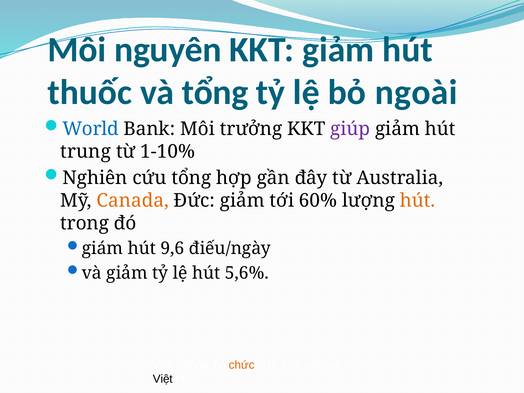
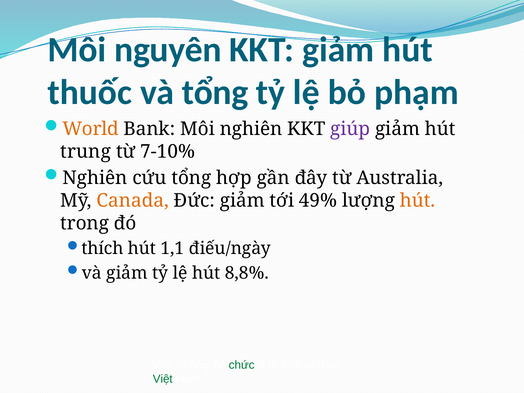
ngoài: ngoài -> phạm (416, 92)
World colour: blue -> orange (91, 129)
Môi trưởng: trưởng -> nghiên (251, 129)
1-10%: 1-10% -> 7-10% (168, 151)
60%: 60% -> 49% (318, 201)
giám: giám -> thích (103, 249)
9,6: 9,6 -> 1,1 (172, 249)
5,6%: 5,6% -> 8,8% (247, 273)
chức colour: orange -> green (242, 365)
Việt colour: black -> green (163, 379)
